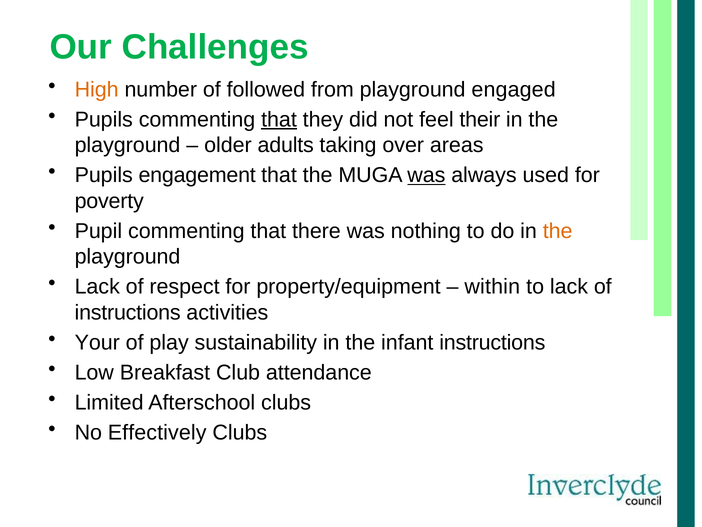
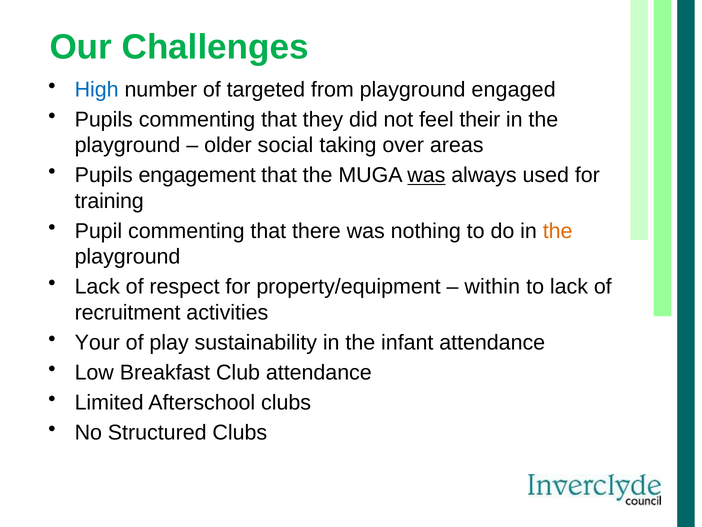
High colour: orange -> blue (97, 89)
followed: followed -> targeted (266, 89)
that underline: present -> none (279, 119)
adults: adults -> social (285, 145)
poverty: poverty -> training (109, 201)
instructions: instructions -> recruitment (128, 312)
infant instructions: instructions -> attendance (492, 342)
Effectively: Effectively -> Structured (157, 432)
